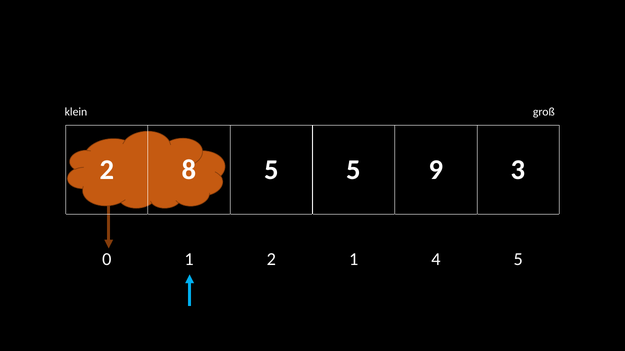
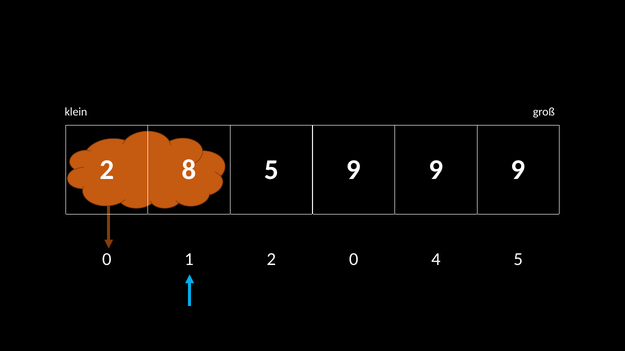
5 5: 5 -> 9 (354, 170)
3: 3 -> 9 (518, 170)
2 1: 1 -> 0 (354, 260)
